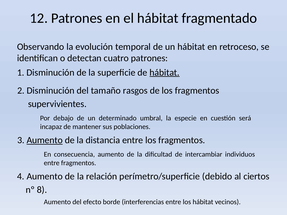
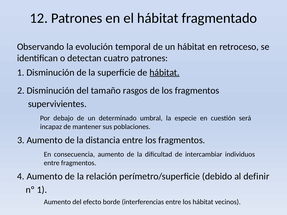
Aumento underline: present -> none (45, 140)
ciertos: ciertos -> definir (256, 176)
nº 8: 8 -> 1 (42, 190)
